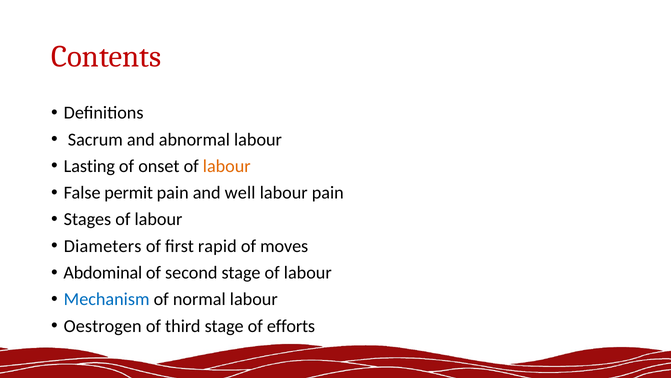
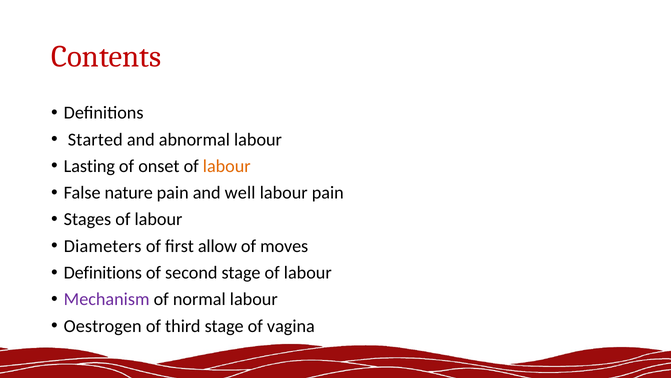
Sacrum: Sacrum -> Started (95, 139)
permit: permit -> nature (129, 193)
rapid: rapid -> allow (217, 246)
Abdominal: Abdominal -> Definitions (103, 272)
Mechanism colour: blue -> purple (107, 299)
efforts: efforts -> vagina (291, 326)
